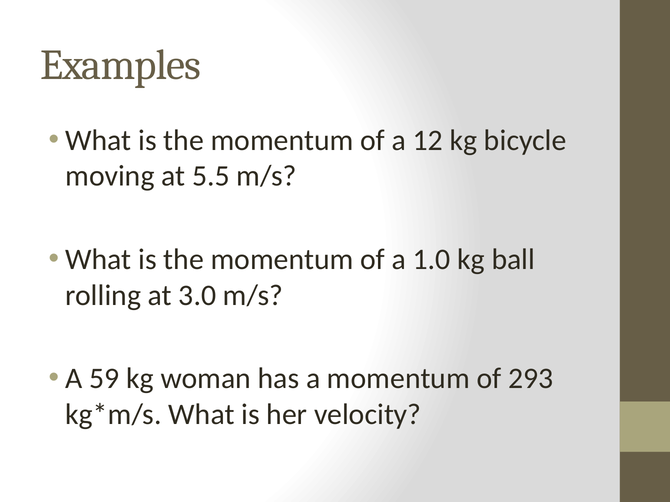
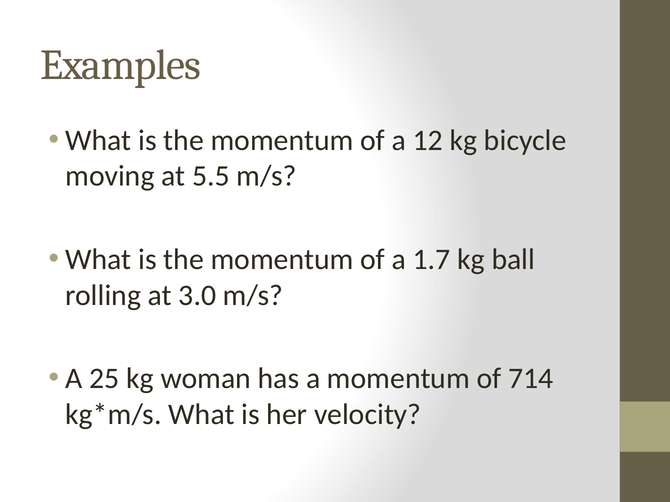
1.0: 1.0 -> 1.7 (432, 260)
59: 59 -> 25 (104, 379)
293: 293 -> 714 (531, 379)
